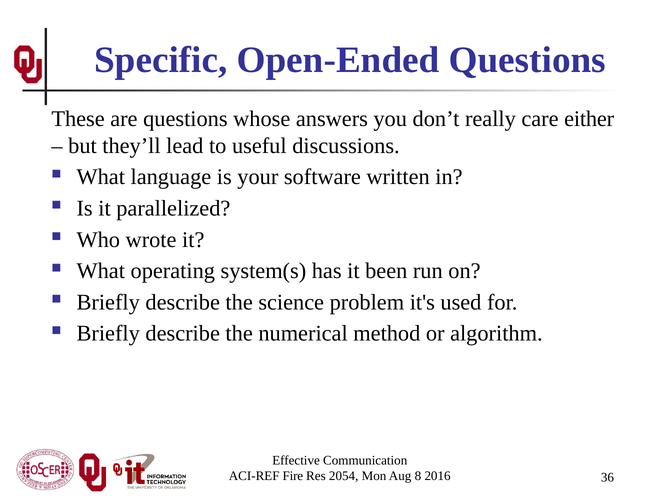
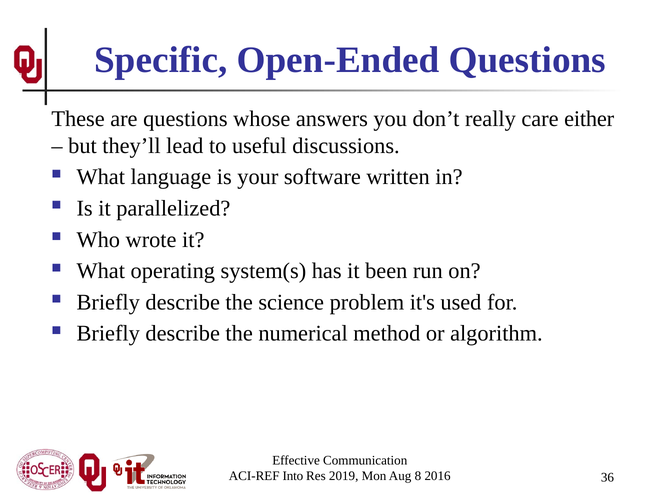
Fire: Fire -> Into (293, 476)
2054: 2054 -> 2019 (344, 476)
